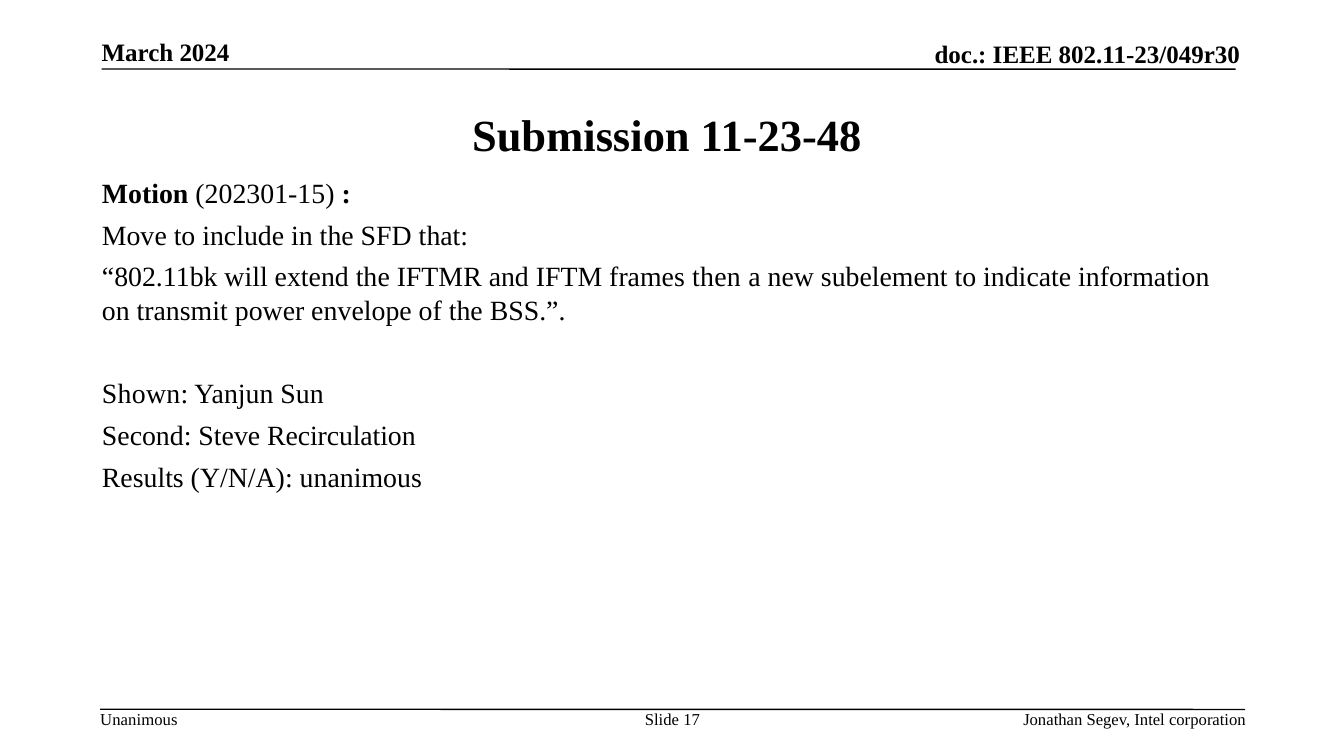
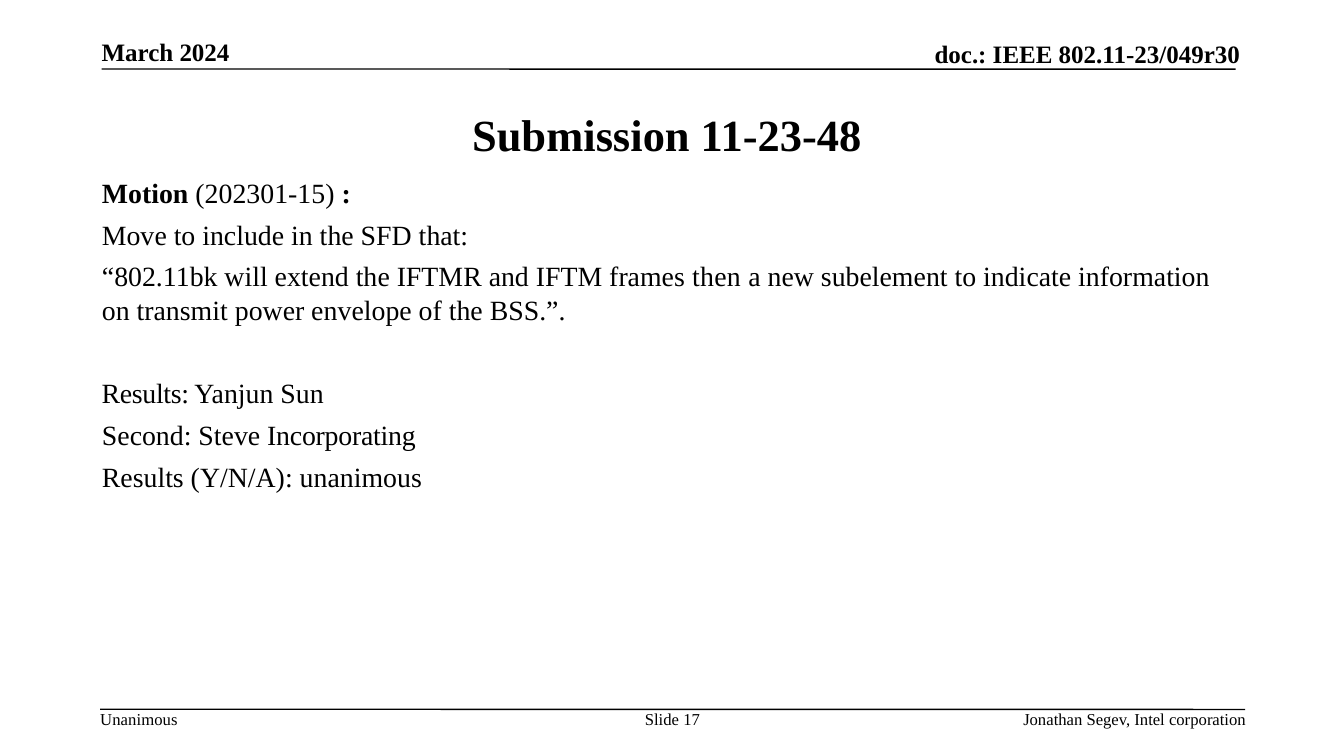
Shown: Shown -> Results (145, 394)
Recirculation: Recirculation -> Incorporating (341, 436)
